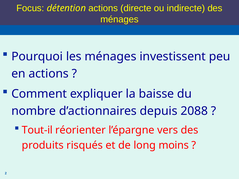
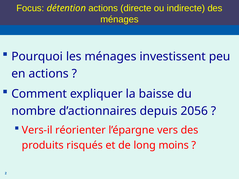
2088: 2088 -> 2056 (194, 111)
Tout-il: Tout-il -> Vers-il (37, 130)
